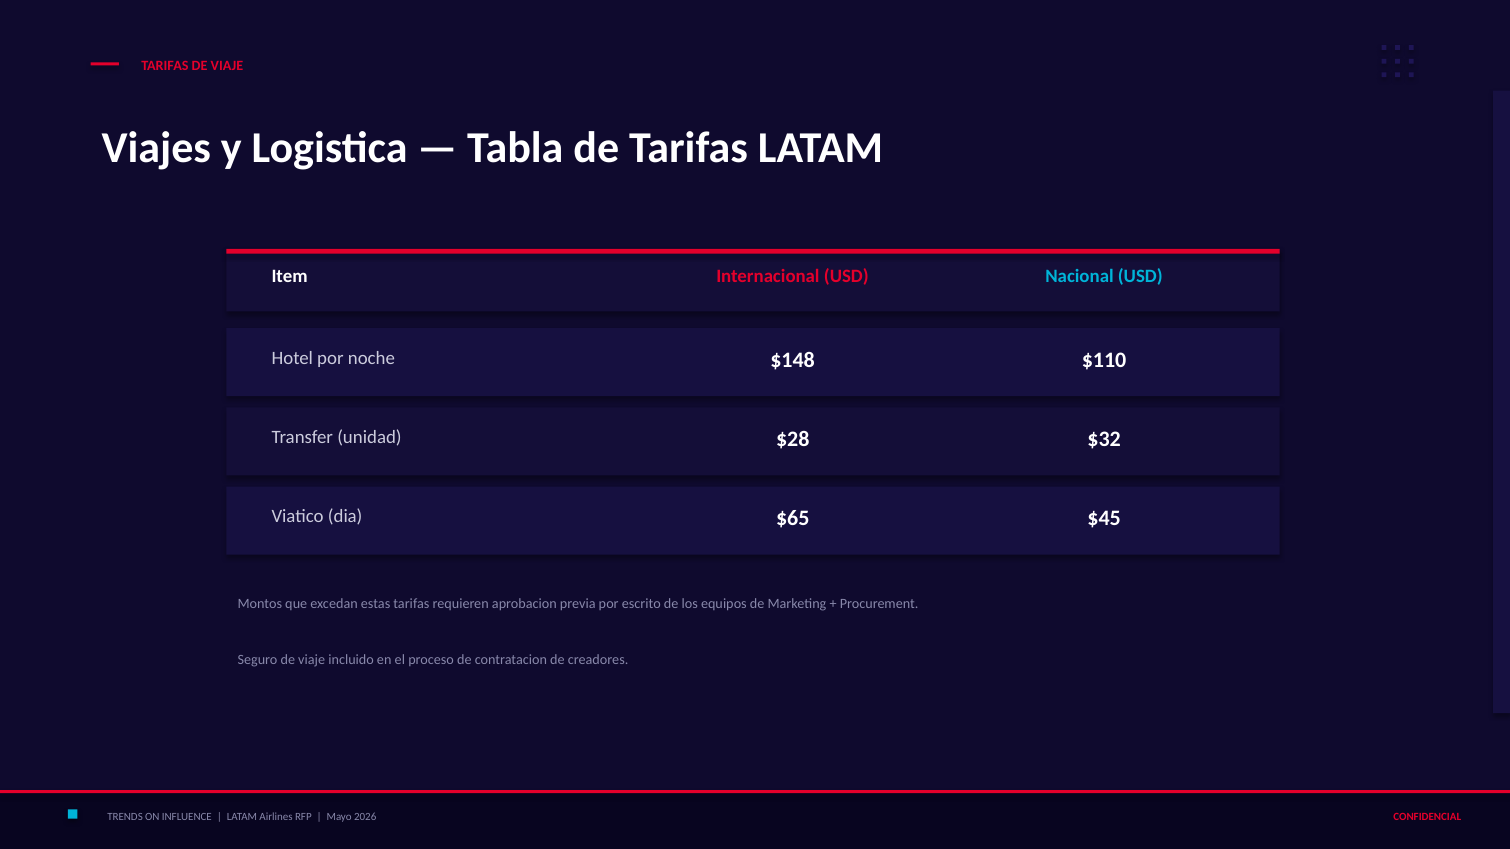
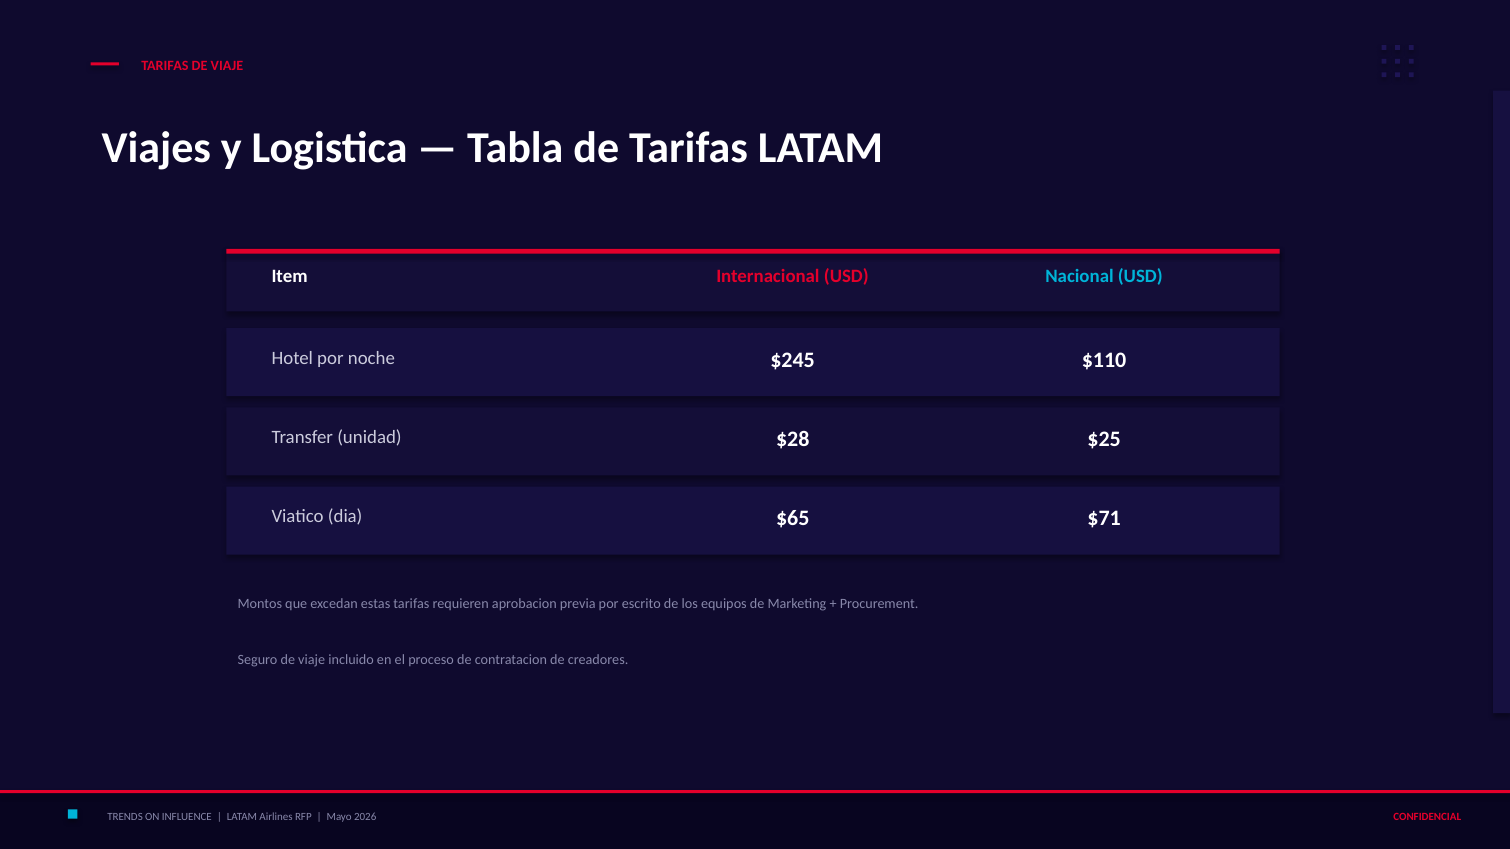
$148: $148 -> $245 (793, 360)
$32: $32 -> $25 (1104, 439)
$45: $45 -> $71 (1104, 519)
